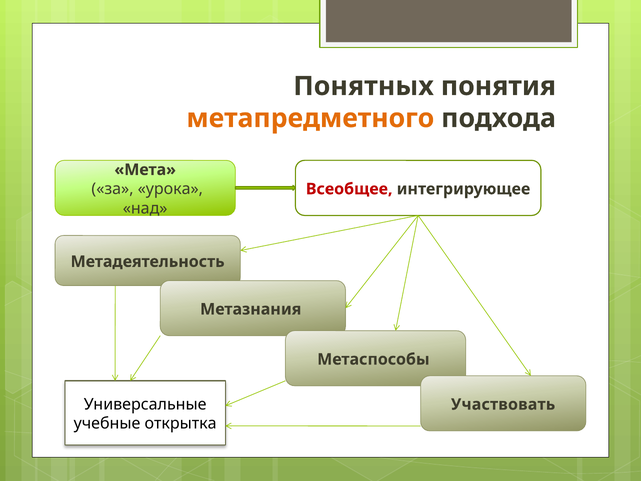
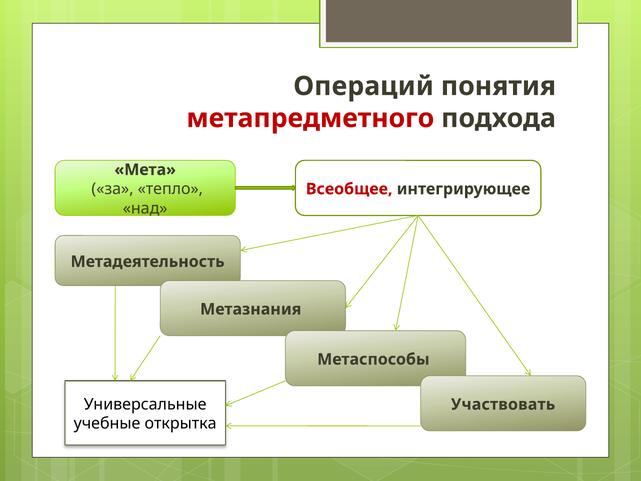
Понятных: Понятных -> Операций (364, 86)
метапредметного colour: orange -> red (310, 118)
урока: урока -> тепло (170, 189)
